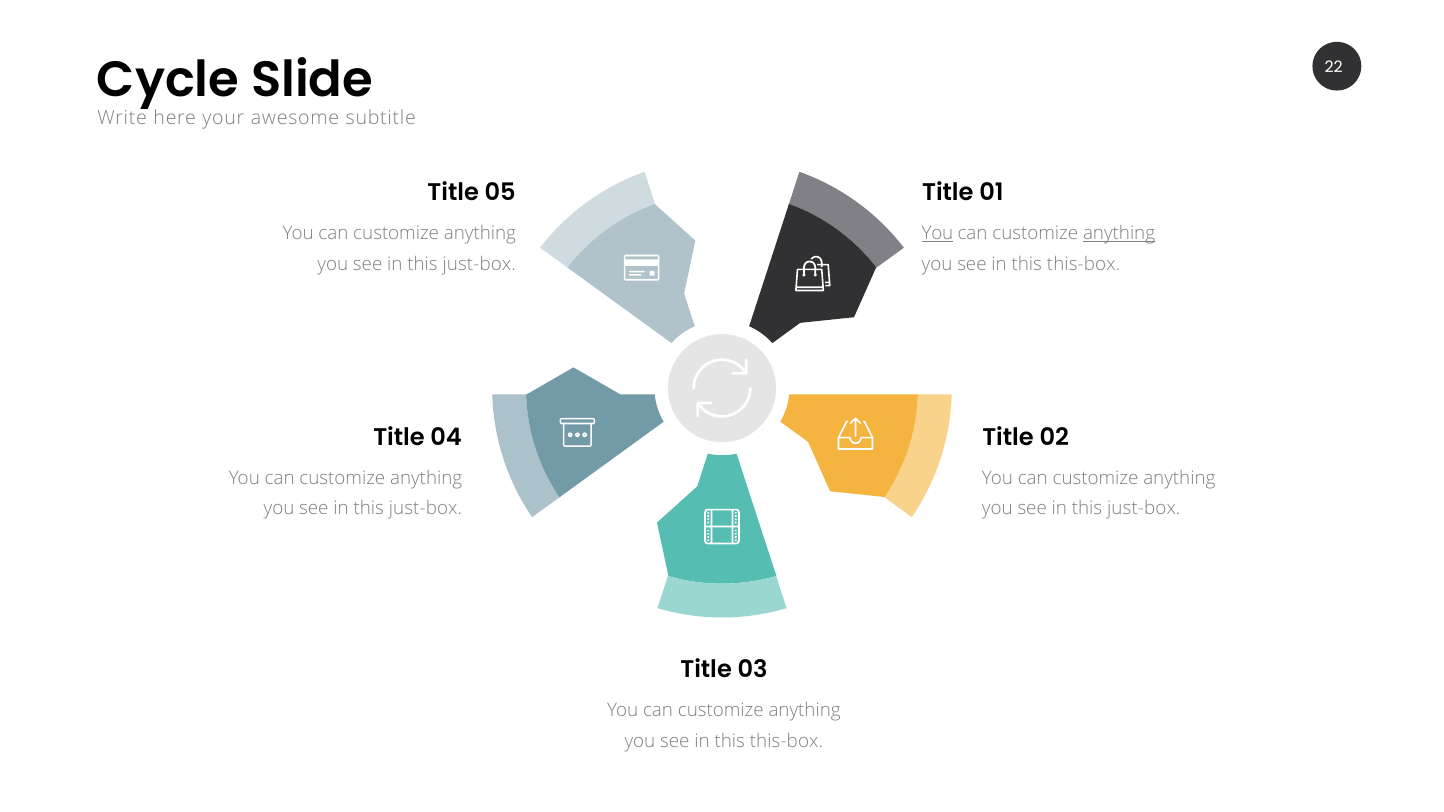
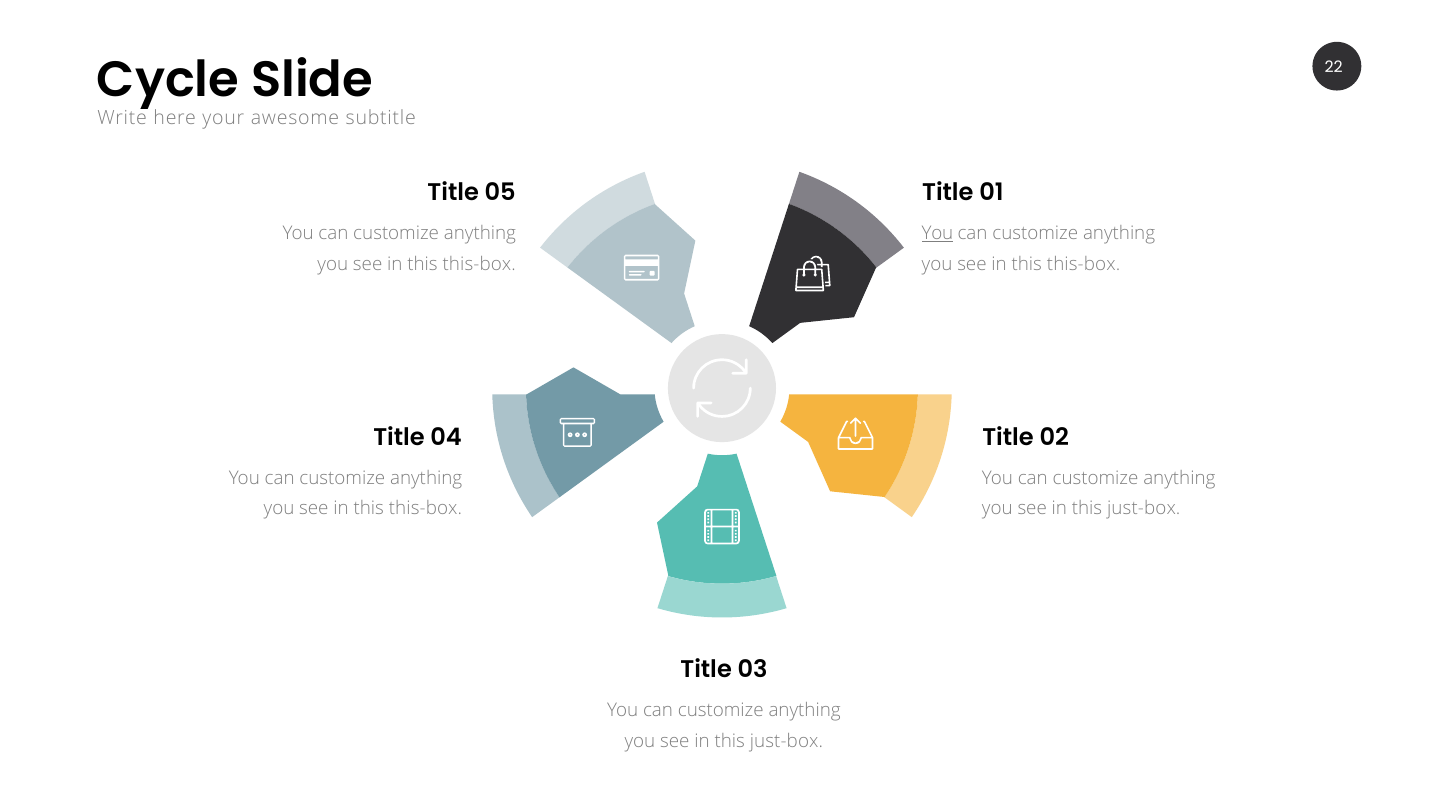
anything underline: present -> none (1119, 233)
just-box: just-box -> this-box (479, 264)
just-box: just-box -> this-box (425, 509)
this-box: this-box -> just-box (786, 742)
